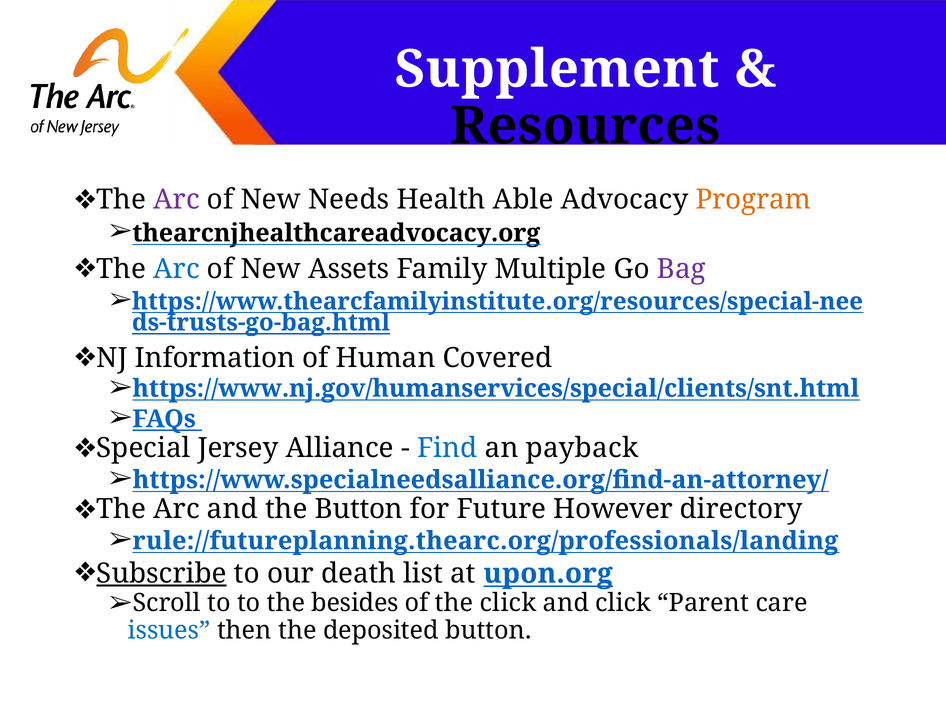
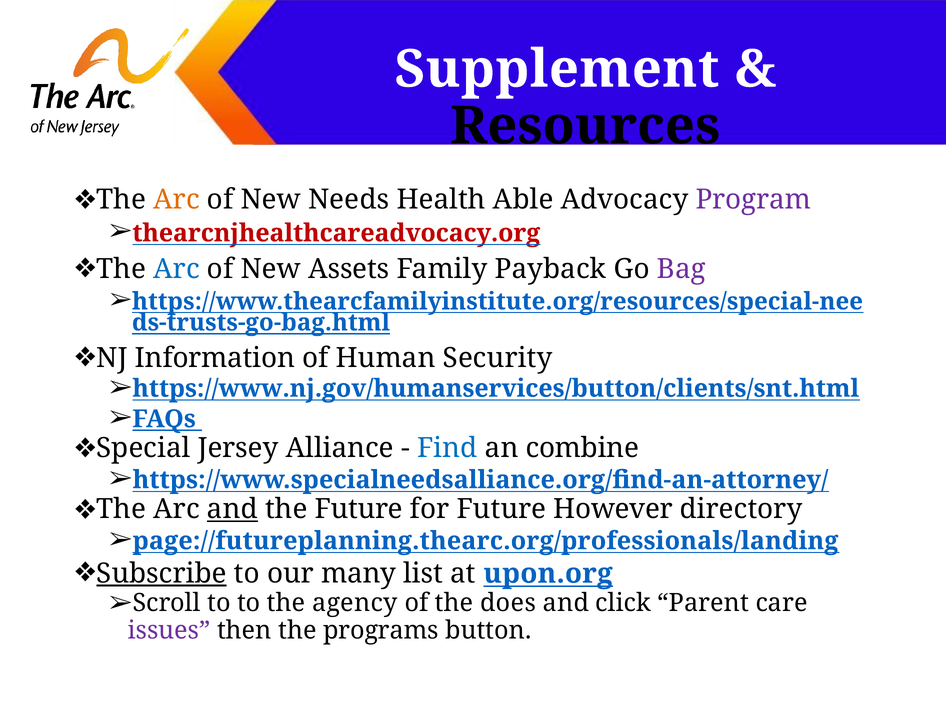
Arc colour: purple -> orange (176, 200)
Program colour: orange -> purple (753, 200)
thearcnjhealthcareadvocacy.org colour: black -> red (336, 233)
Multiple: Multiple -> Payback (550, 269)
Covered: Covered -> Security (498, 358)
https://www.nj.gov/humanservices/special/clients/snt.html: https://www.nj.gov/humanservices/special/clients/snt.html -> https://www.nj.gov/humanservices/button/clients/snt.html (496, 389)
payback: payback -> combine (582, 449)
and underline: none -> present (232, 510)
the Button: Button -> Future (359, 510)
rule://futureplanning.thearc.org/professionals/landing: rule://futureplanning.thearc.org/professionals/landing -> page://futureplanning.thearc.org/professionals/landing (485, 541)
death: death -> many (359, 574)
besides: besides -> agency (355, 603)
the click: click -> does (508, 603)
issues colour: blue -> purple (169, 631)
deposited: deposited -> programs (381, 631)
